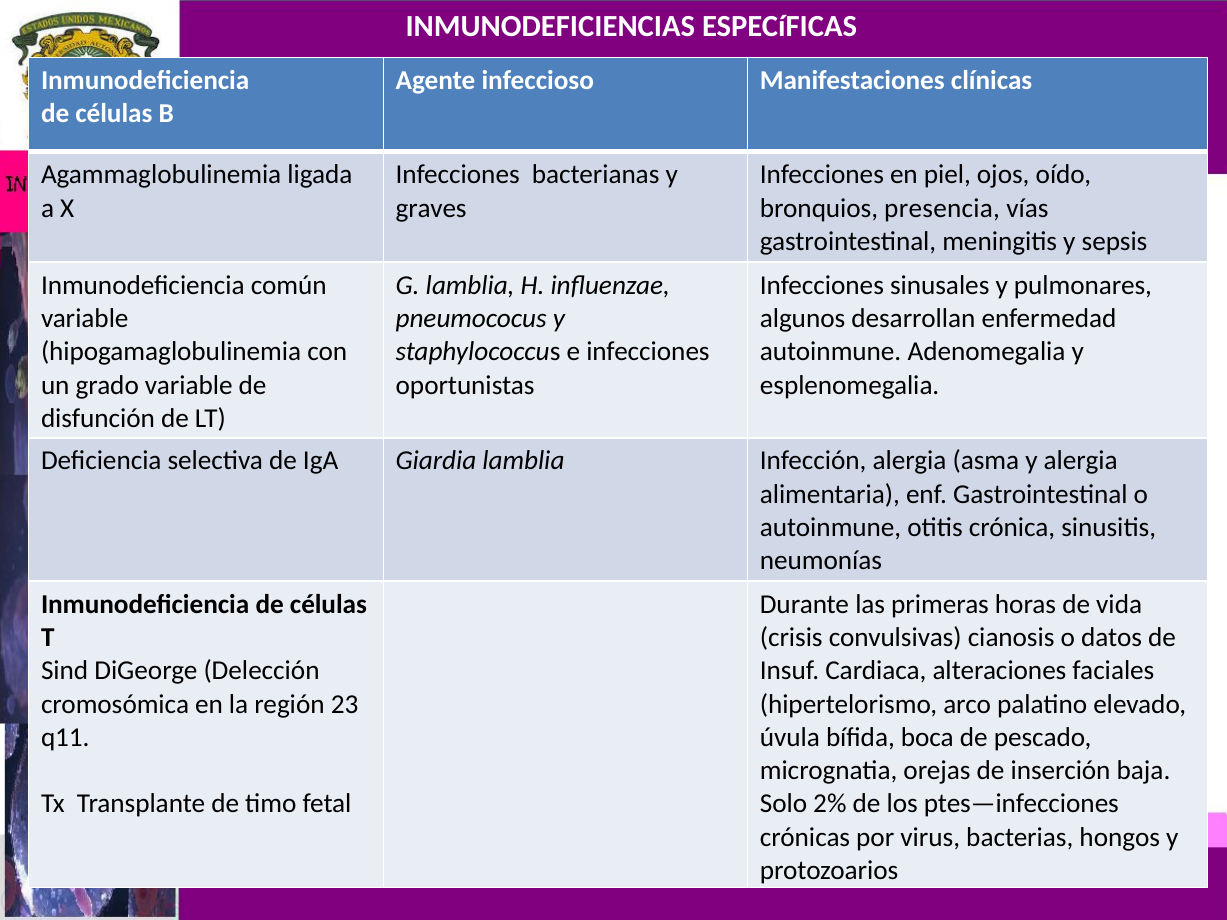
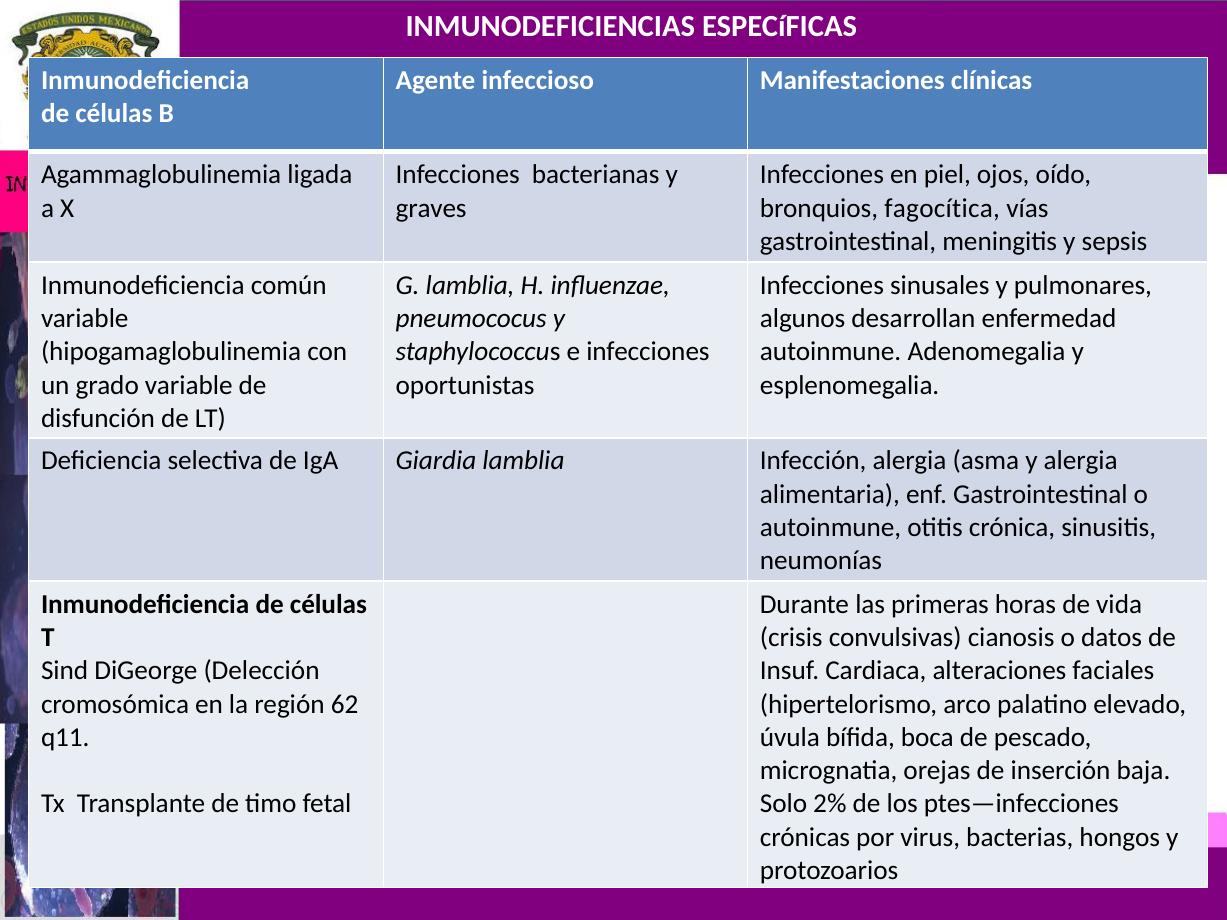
presencia: presencia -> fagocítica (942, 208)
23: 23 -> 62 (345, 704)
